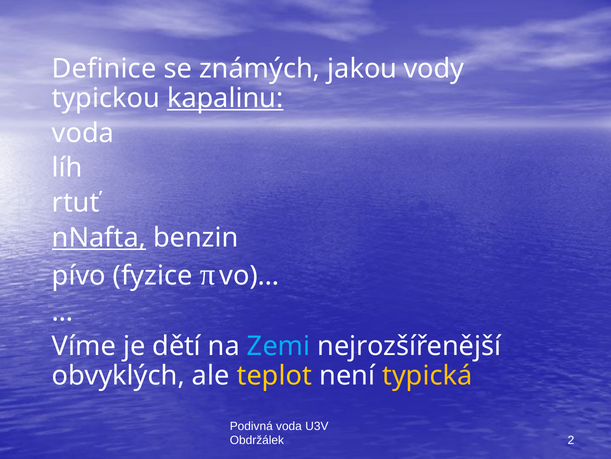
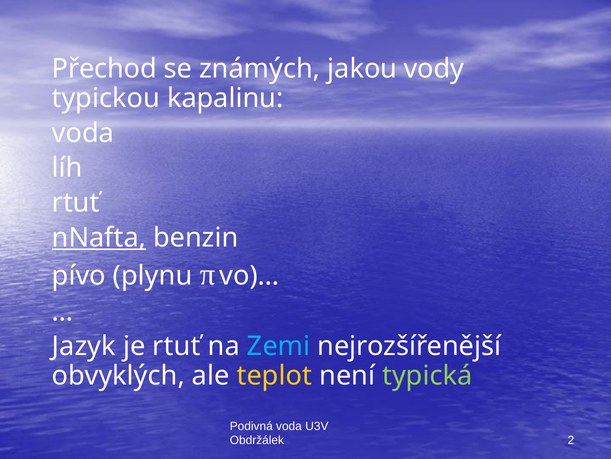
Definice: Definice -> Přechod (104, 69)
kapalinu underline: present -> none (225, 98)
fyzice: fyzice -> plynu (153, 276)
Víme: Víme -> Jazyk (84, 346)
je dětí: dětí -> rtuť (177, 346)
typická colour: yellow -> light green (427, 375)
